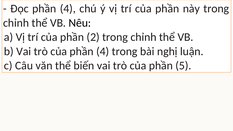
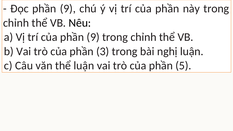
Đọc phần 4: 4 -> 9 (68, 9)
của phần 2: 2 -> 9 (93, 37)
của phần 4: 4 -> 3 (103, 51)
thể biến: biến -> luận (84, 66)
